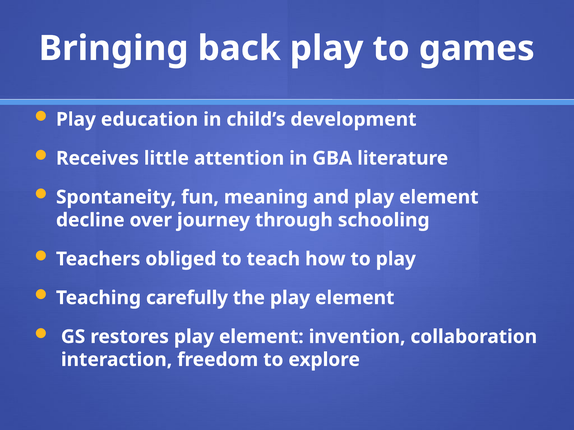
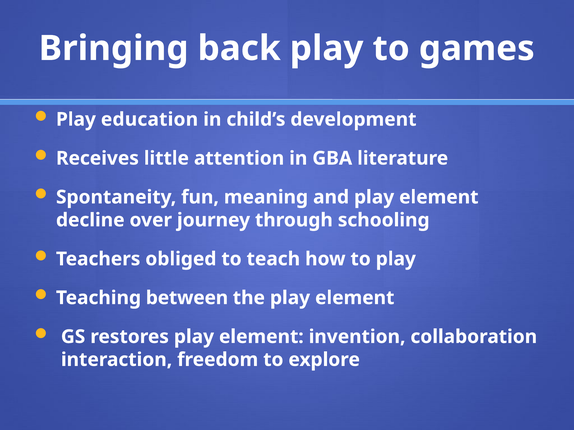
carefully: carefully -> between (187, 298)
